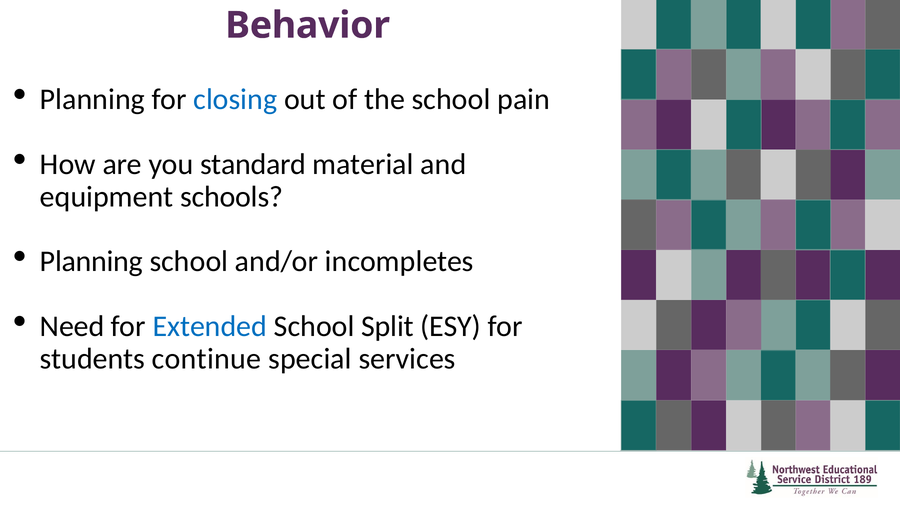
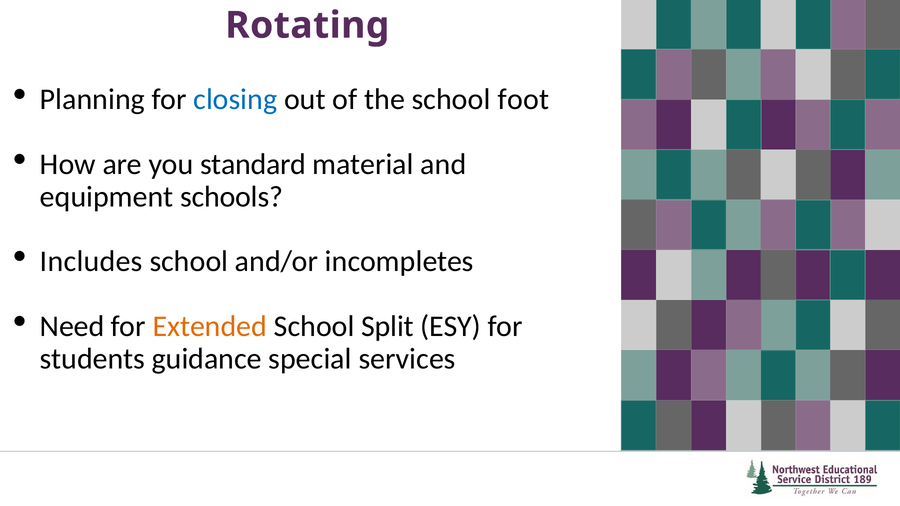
Behavior: Behavior -> Rotating (307, 25)
pain: pain -> foot (524, 99)
Planning: Planning -> Includes (91, 262)
Extended colour: blue -> orange (210, 326)
continue: continue -> guidance (207, 359)
